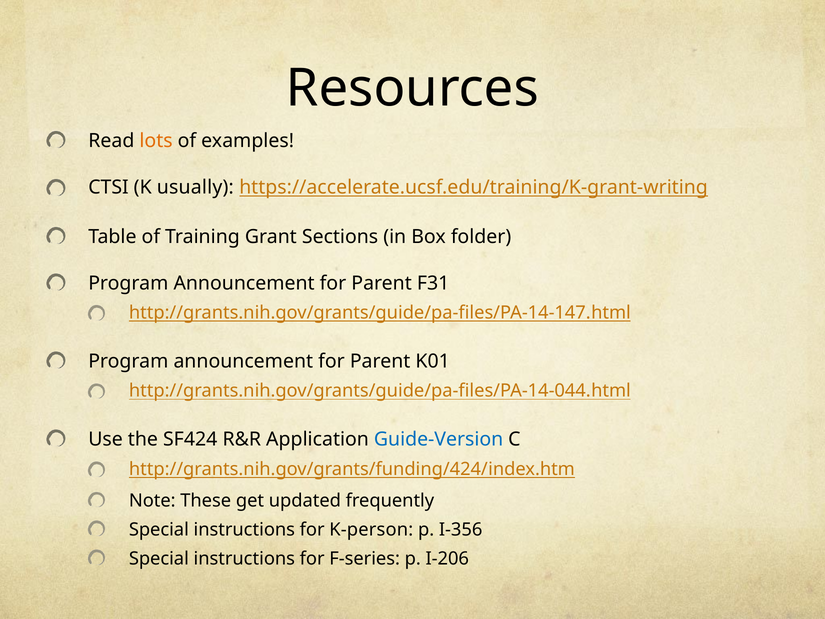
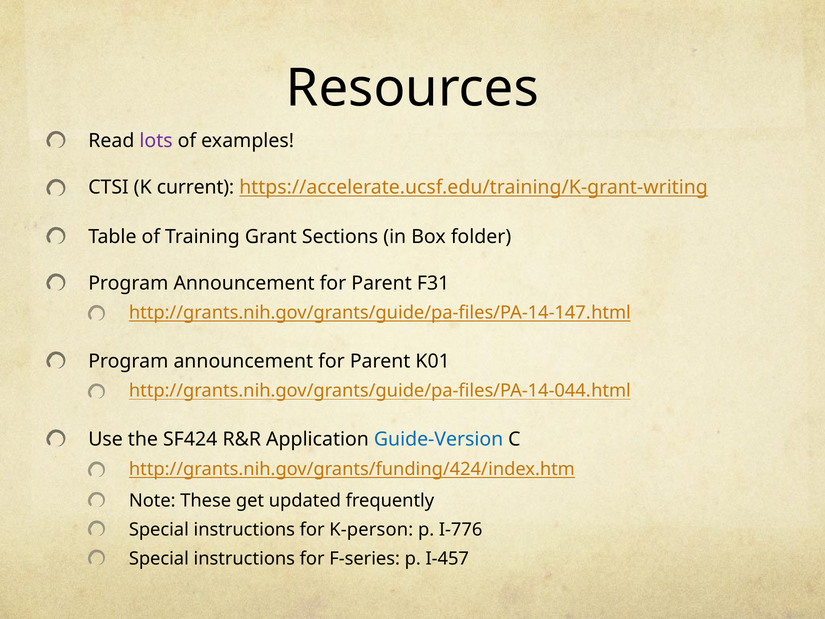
lots colour: orange -> purple (156, 141)
usually: usually -> current (196, 187)
I-356: I-356 -> I-776 (461, 529)
I-206: I-206 -> I-457 (447, 558)
